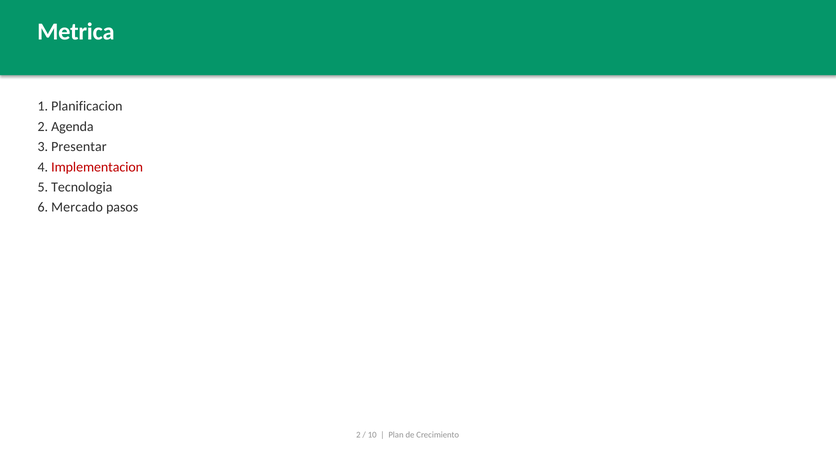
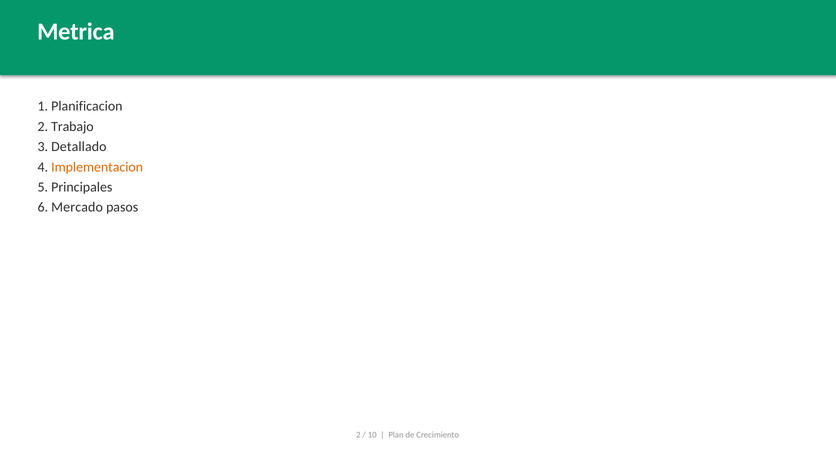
Agenda: Agenda -> Trabajo (72, 127)
Presentar: Presentar -> Detallado (79, 147)
Implementacion colour: red -> orange (97, 167)
Tecnologia: Tecnologia -> Principales (82, 187)
